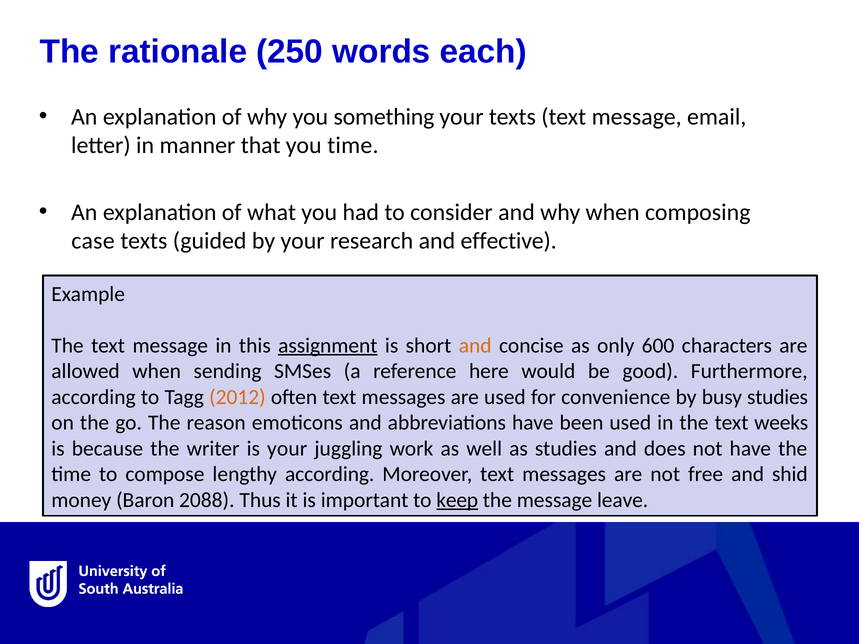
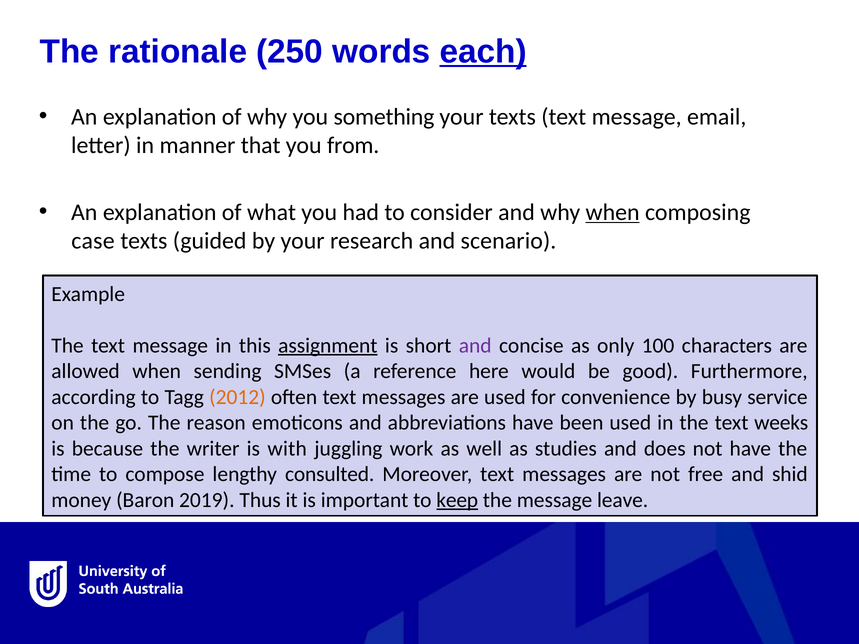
each underline: none -> present (483, 52)
you time: time -> from (353, 146)
when underline: none -> present (613, 212)
effective: effective -> scenario (508, 241)
and colour: orange -> purple (475, 346)
600: 600 -> 100 (658, 346)
busy studies: studies -> service (777, 397)
is your: your -> with (287, 449)
lengthy according: according -> consulted (330, 475)
2088: 2088 -> 2019 (207, 500)
